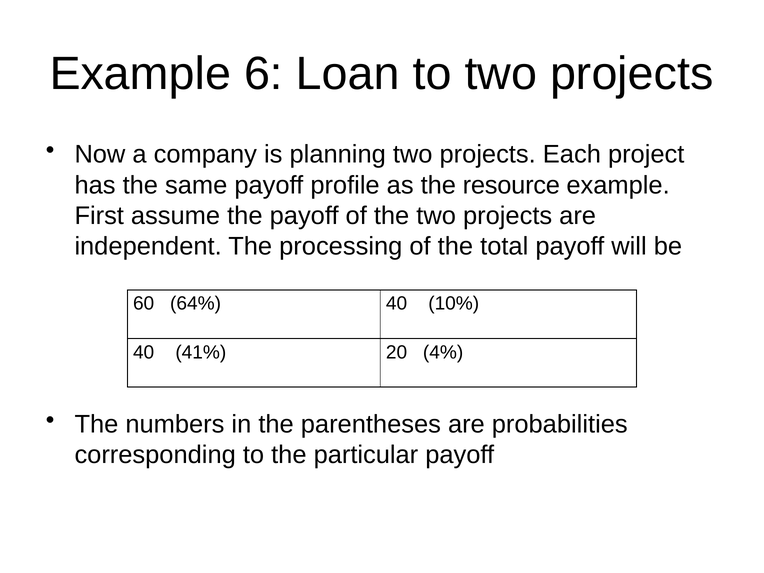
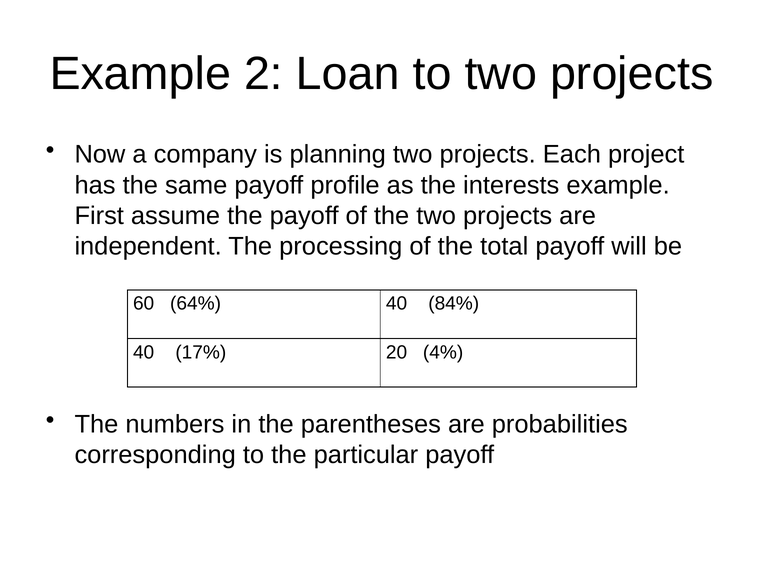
6: 6 -> 2 (263, 74)
resource: resource -> interests (511, 185)
10%: 10% -> 84% (454, 304)
41%: 41% -> 17% (201, 352)
